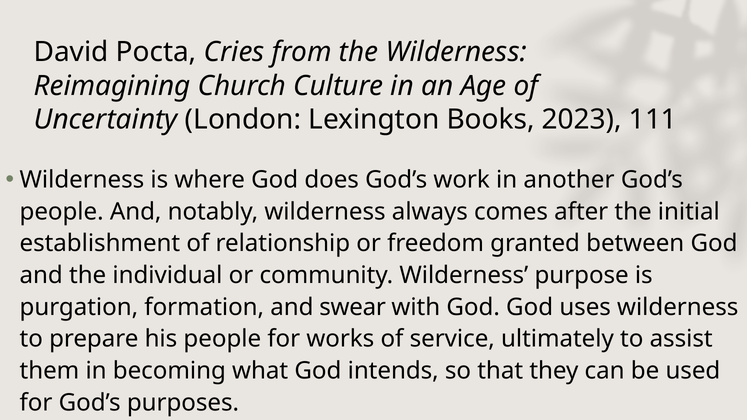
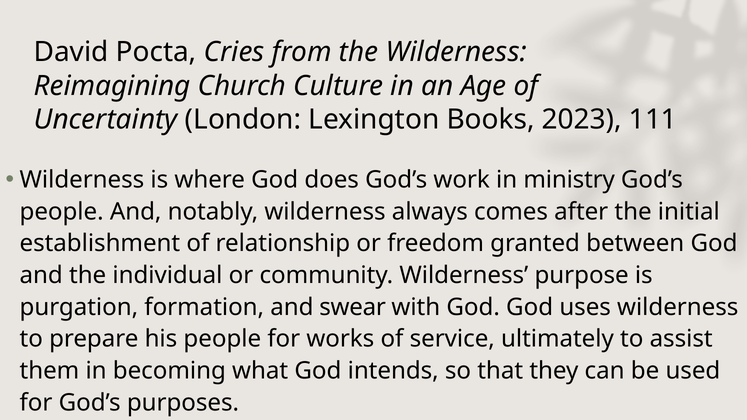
another: another -> ministry (569, 180)
